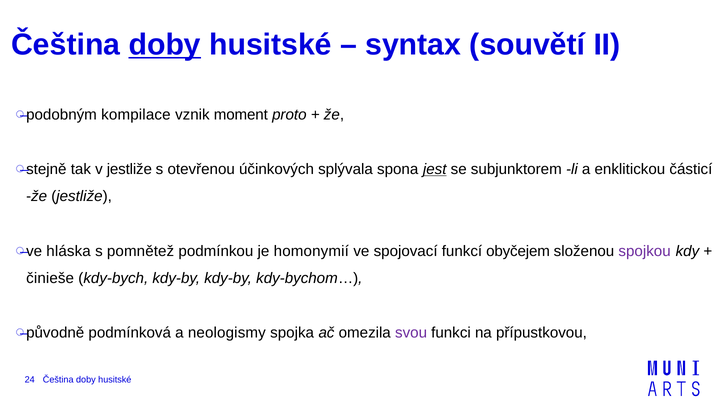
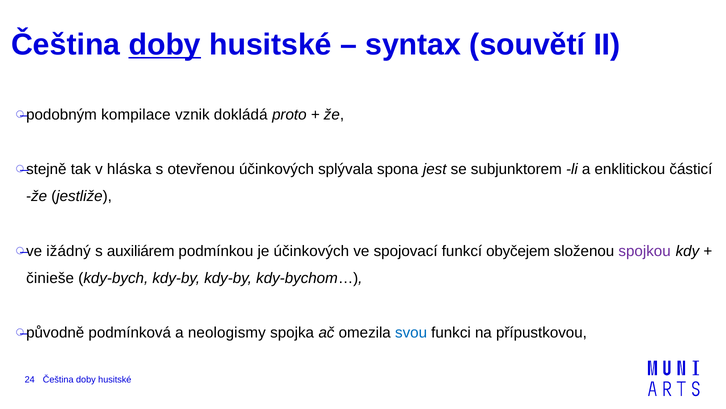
moment: moment -> dokládá (241, 114)
v jestliže: jestliže -> hláska (129, 169)
jest underline: present -> none (435, 169)
hláska: hláska -> ižádný (69, 251)
pomnětež: pomnětež -> auxiliárem (141, 251)
je homonymií: homonymií -> účinkových (311, 251)
svou colour: purple -> blue (411, 332)
